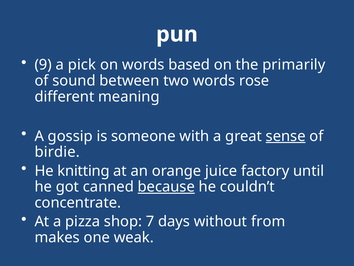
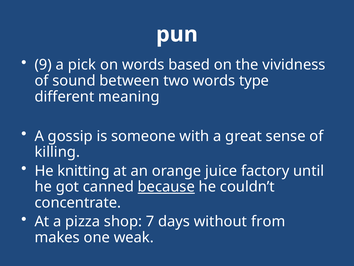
primarily: primarily -> vividness (294, 65)
rose: rose -> type (254, 81)
sense underline: present -> none (286, 136)
birdie: birdie -> killing (57, 152)
